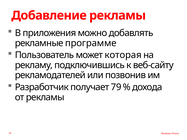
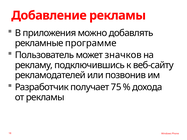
которая: которая -> значков (123, 55)
79: 79 -> 75 (116, 87)
